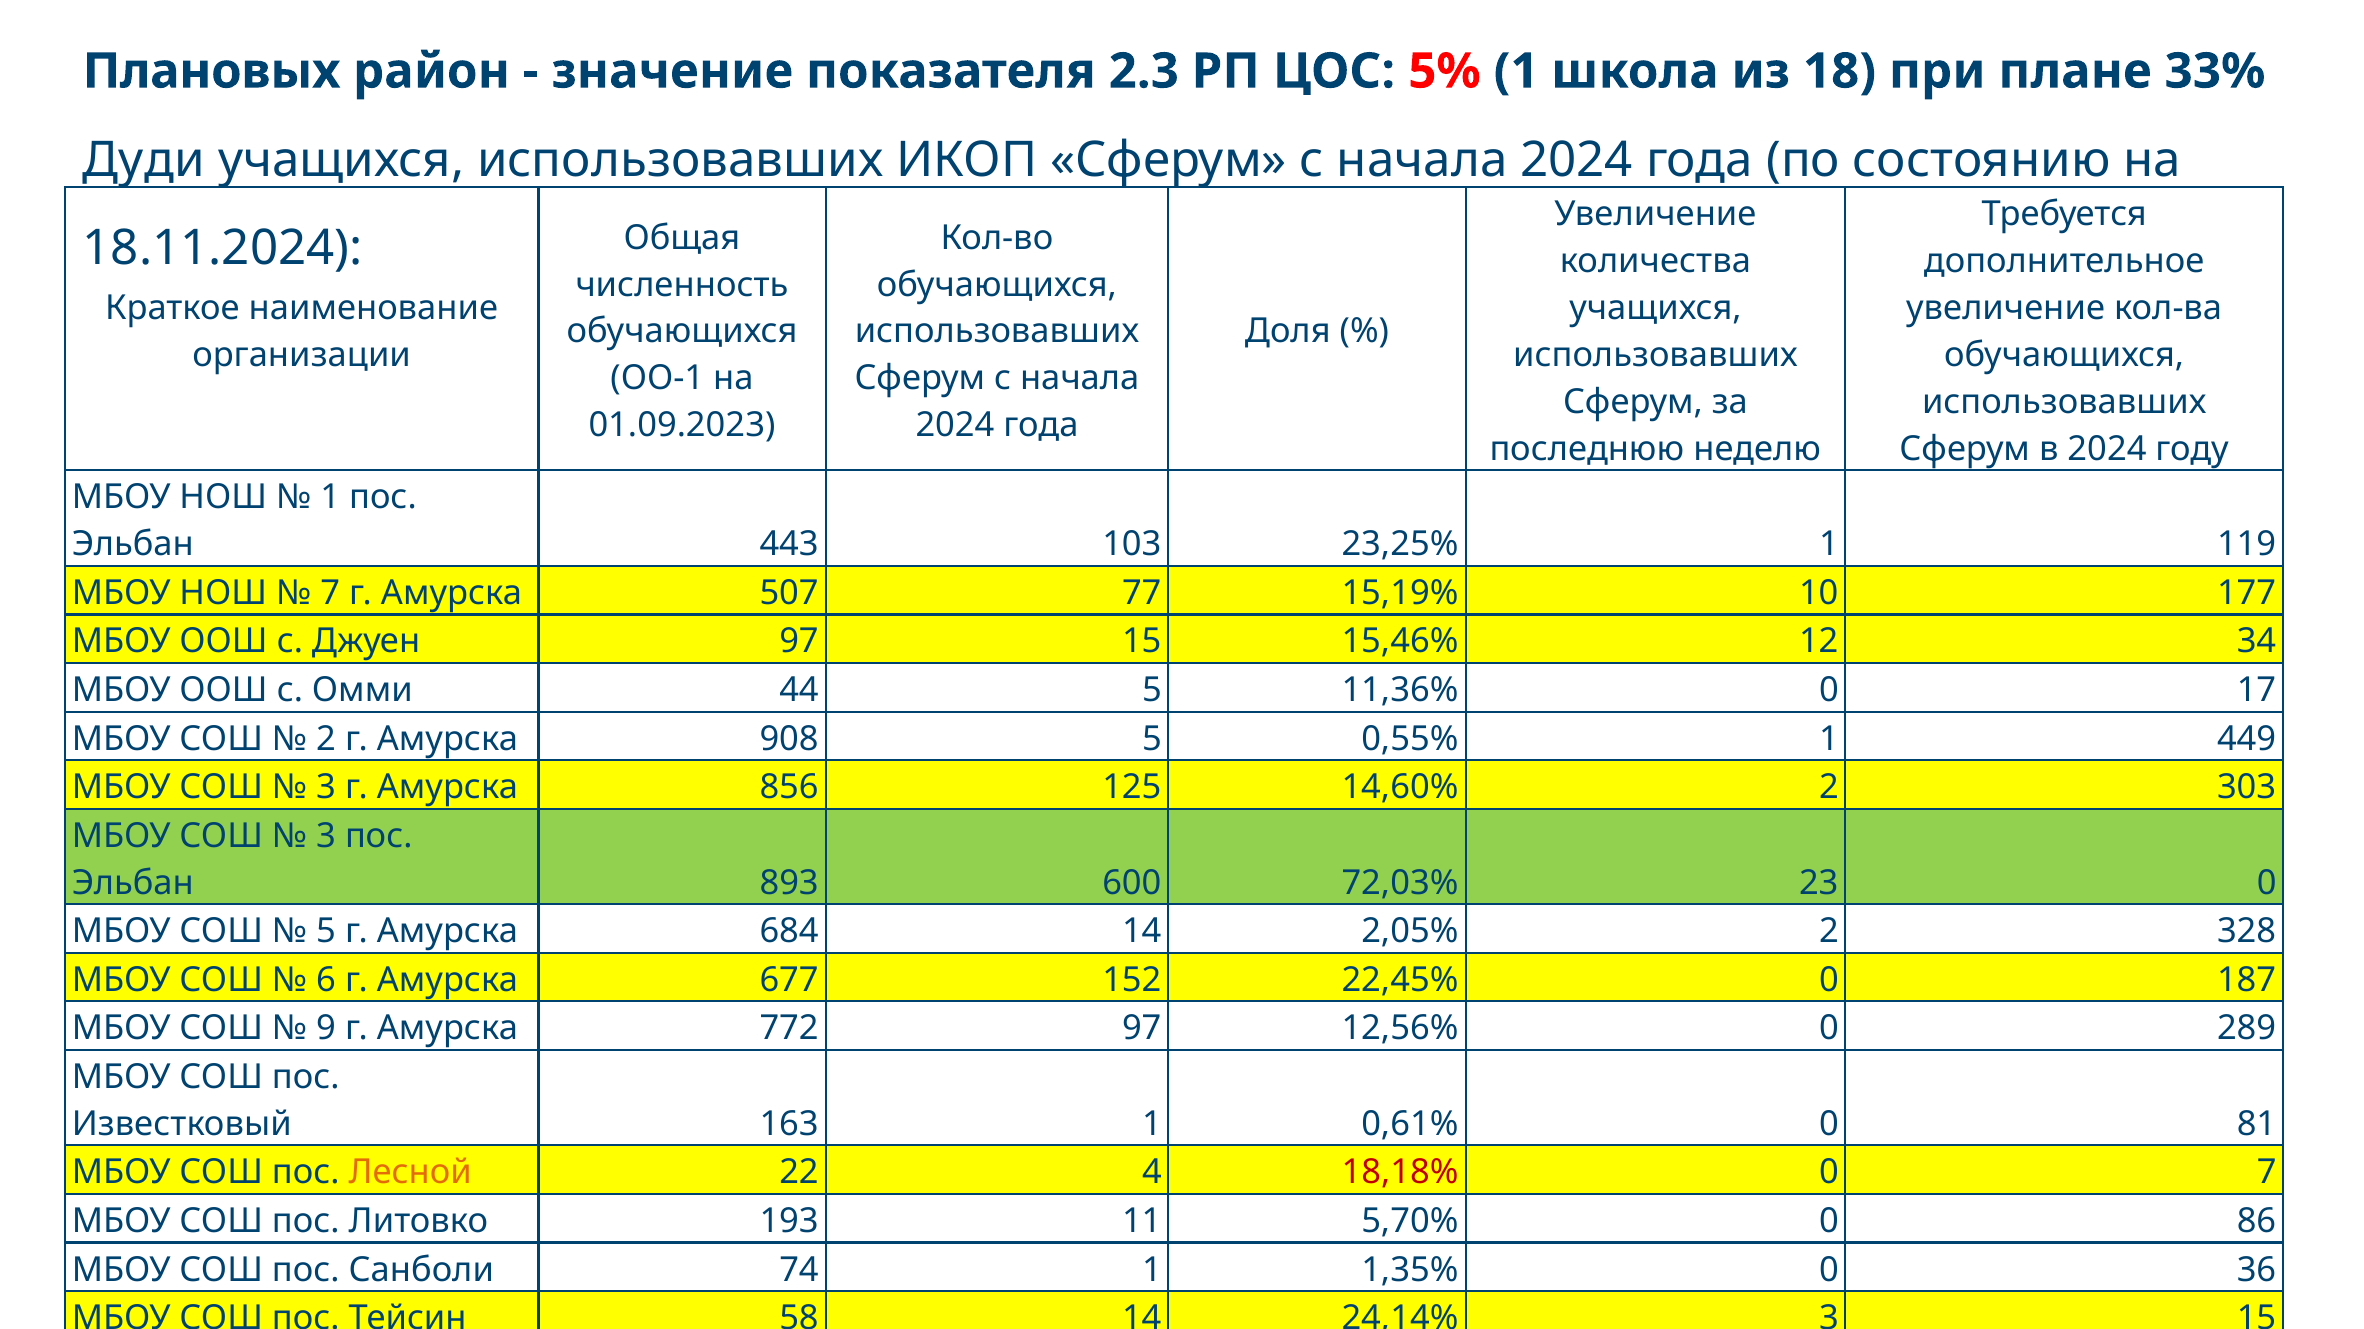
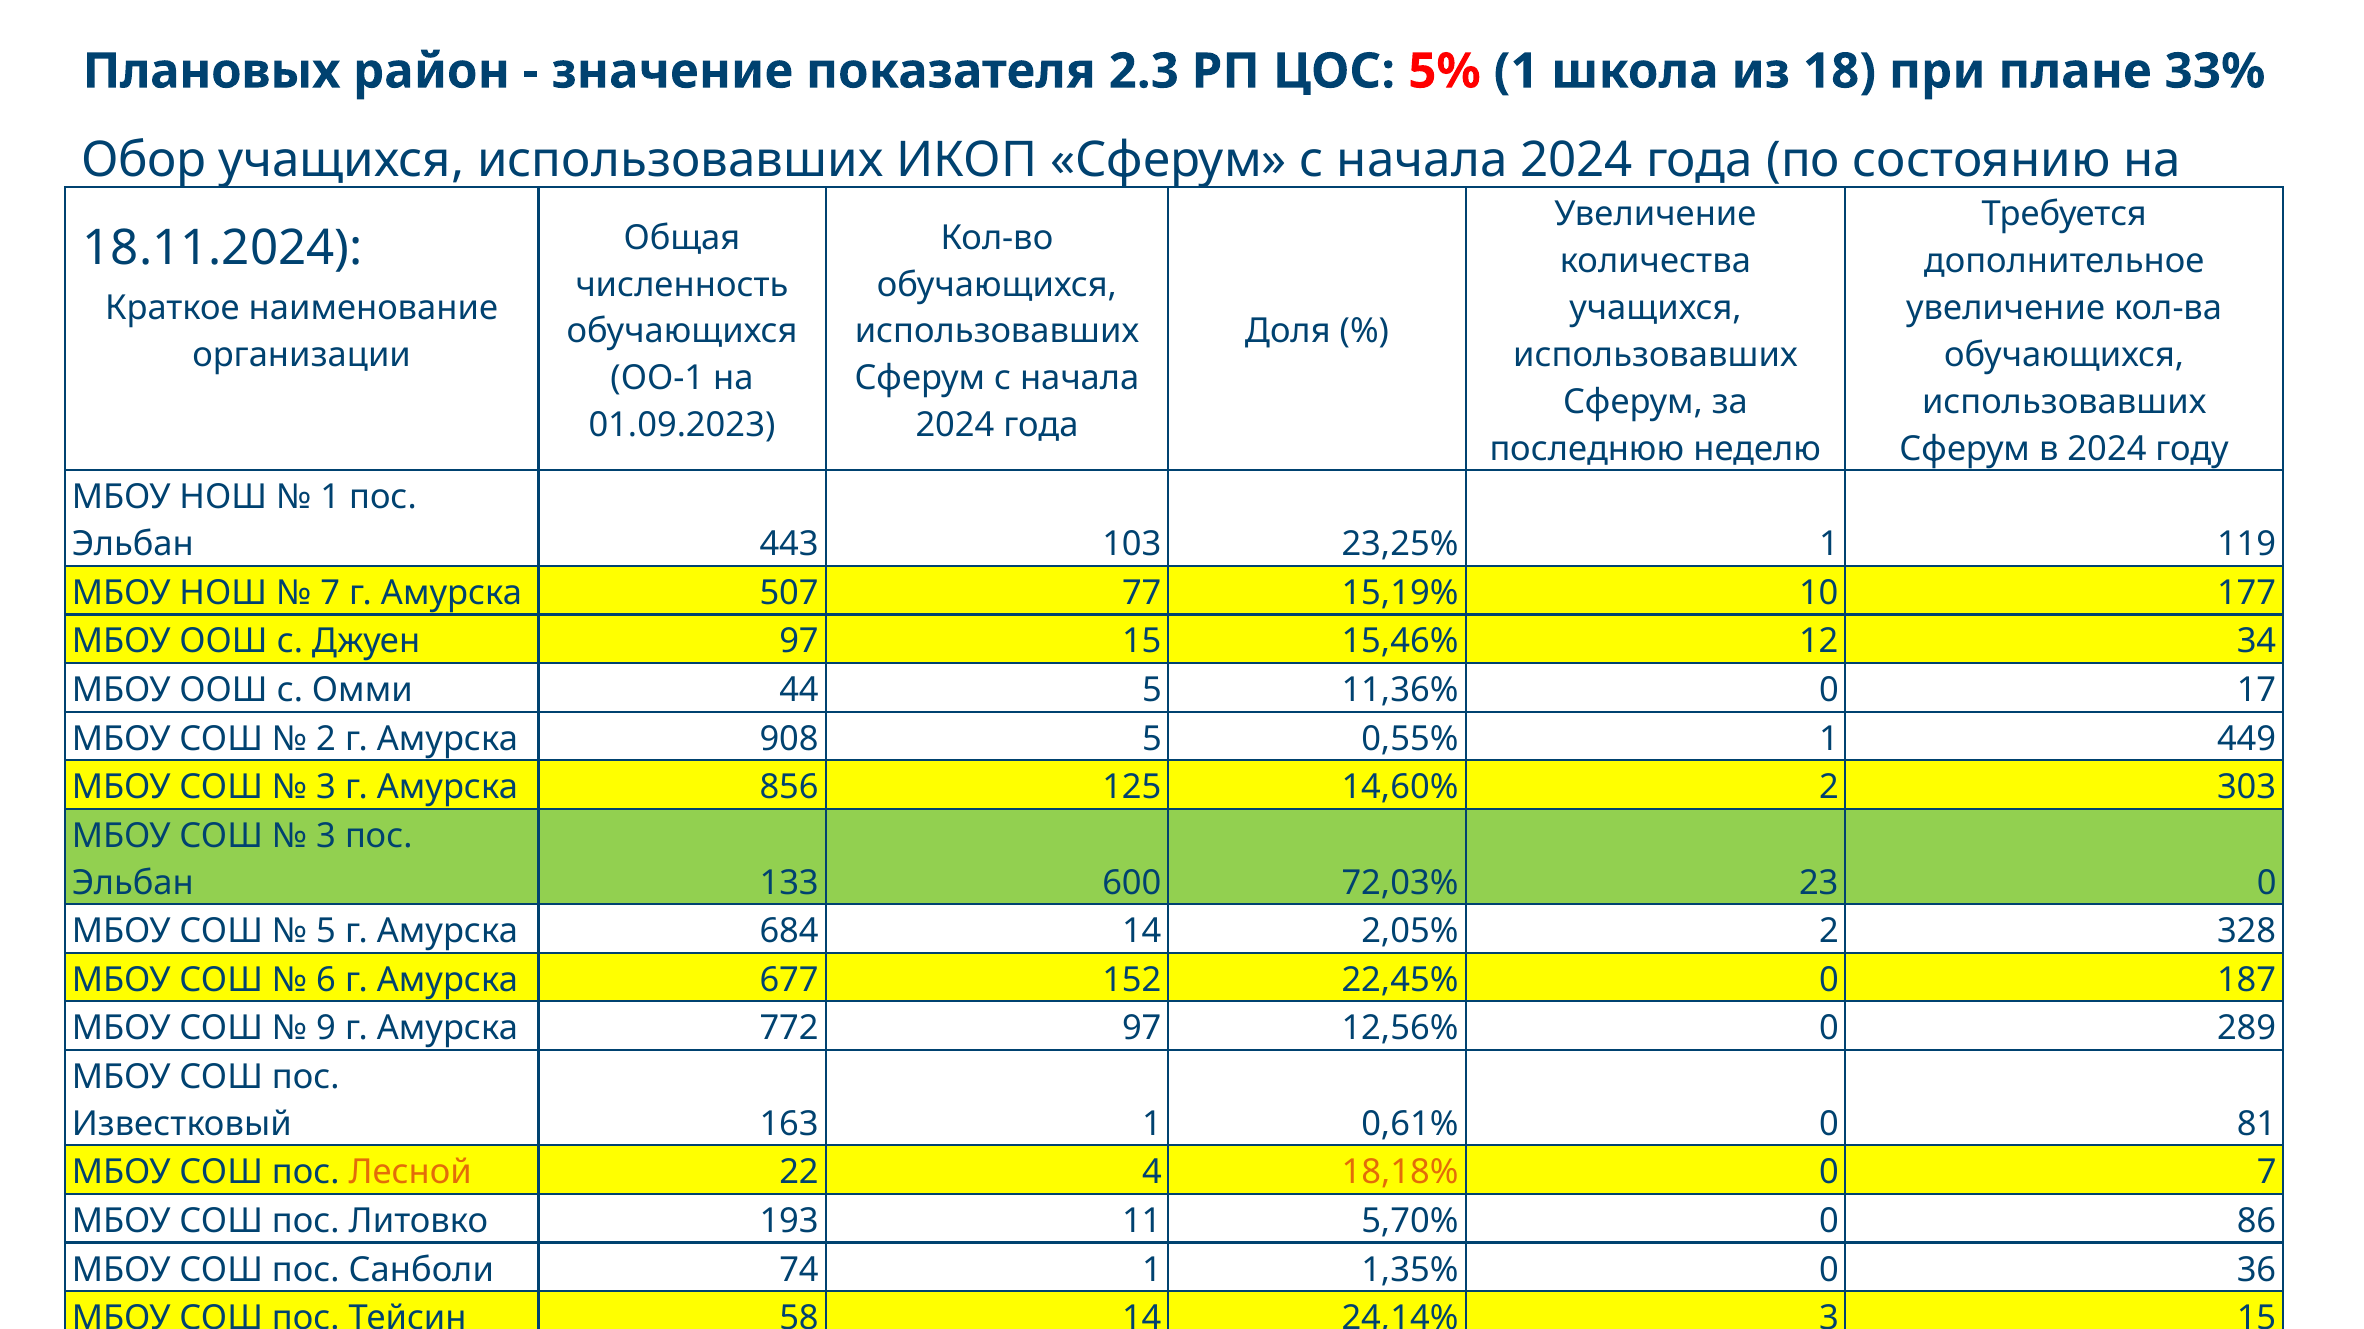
Дуди: Дуди -> Обор (144, 160)
893: 893 -> 133 (789, 883)
18,18% colour: red -> orange (1400, 1173)
